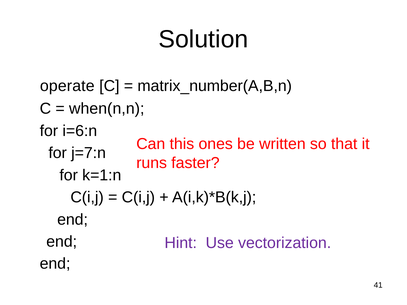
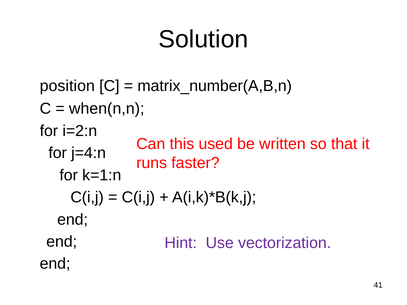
operate: operate -> position (67, 86)
i=6:n: i=6:n -> i=2:n (80, 131)
ones: ones -> used (216, 144)
j=7:n: j=7:n -> j=4:n (89, 153)
